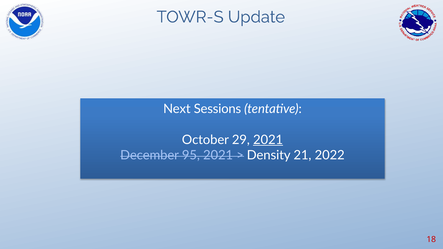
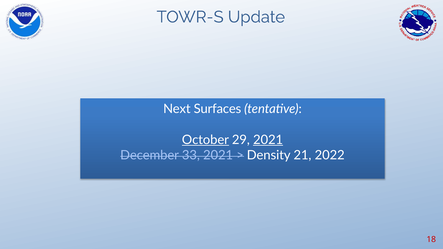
Sessions: Sessions -> Surfaces (217, 109)
October underline: none -> present (205, 140)
95: 95 -> 33 (191, 155)
